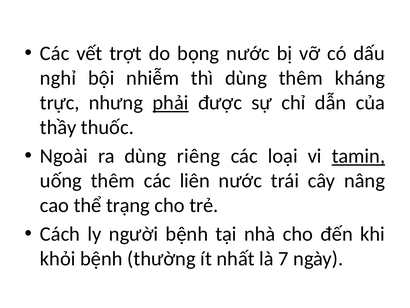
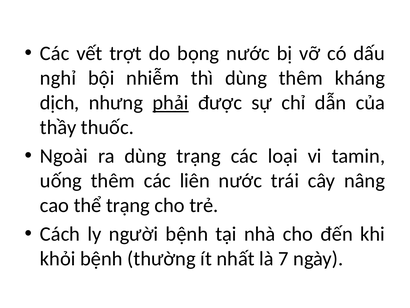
trực: trực -> dịch (60, 103)
dùng riêng: riêng -> trạng (199, 156)
tamin underline: present -> none (358, 156)
